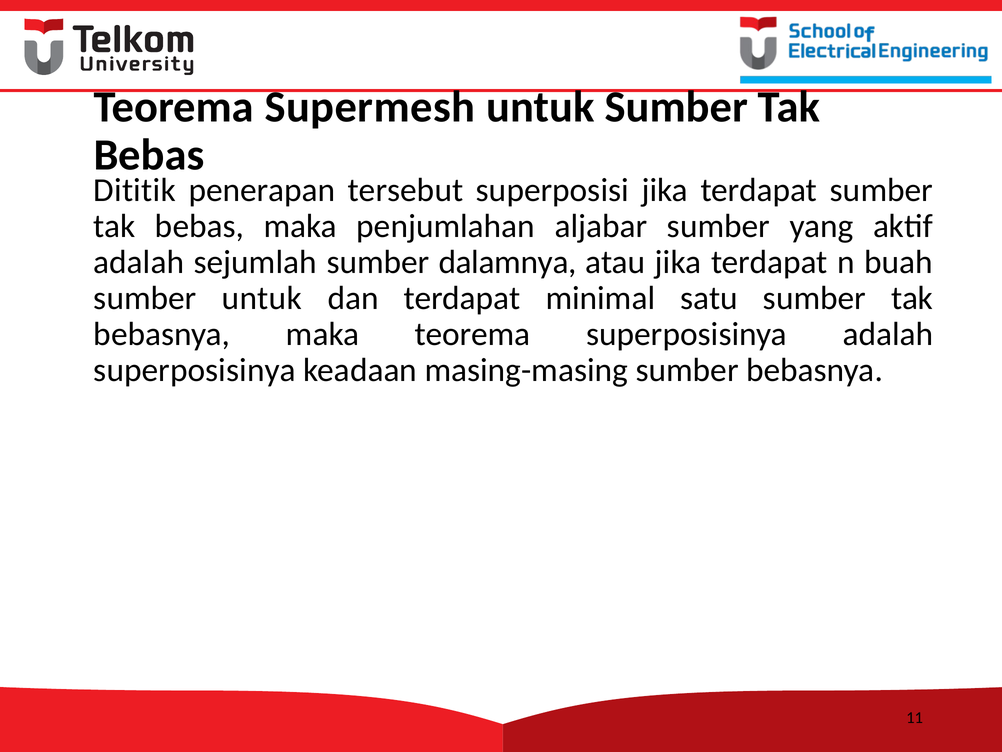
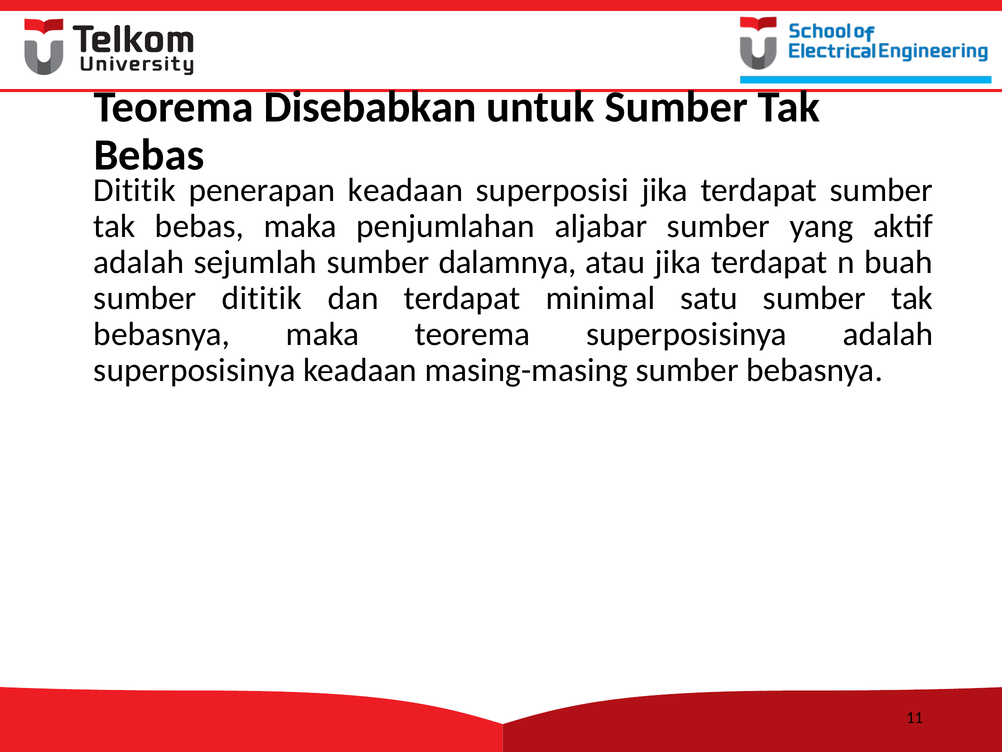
Supermesh: Supermesh -> Disebabkan (370, 107)
penerapan tersebut: tersebut -> keadaan (405, 190)
sumber untuk: untuk -> dititik (262, 298)
